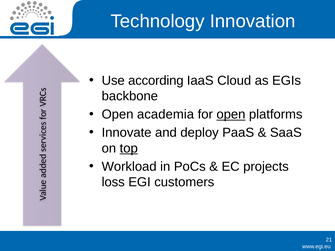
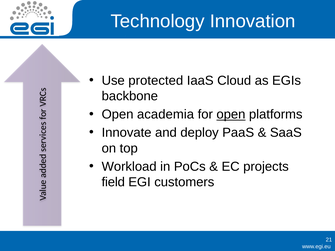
according: according -> protected (156, 81)
top underline: present -> none (129, 148)
loss: loss -> field (113, 182)
